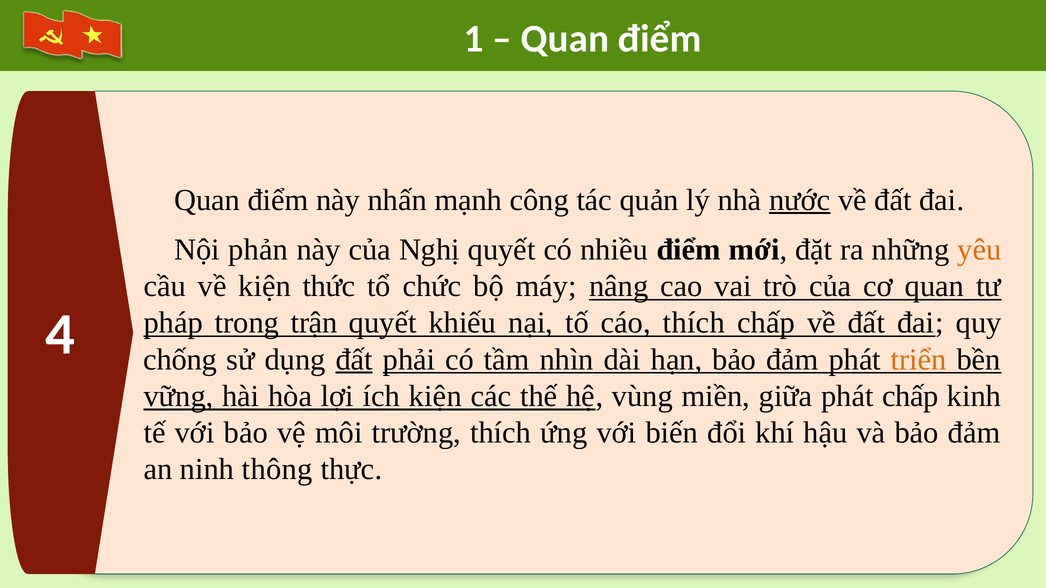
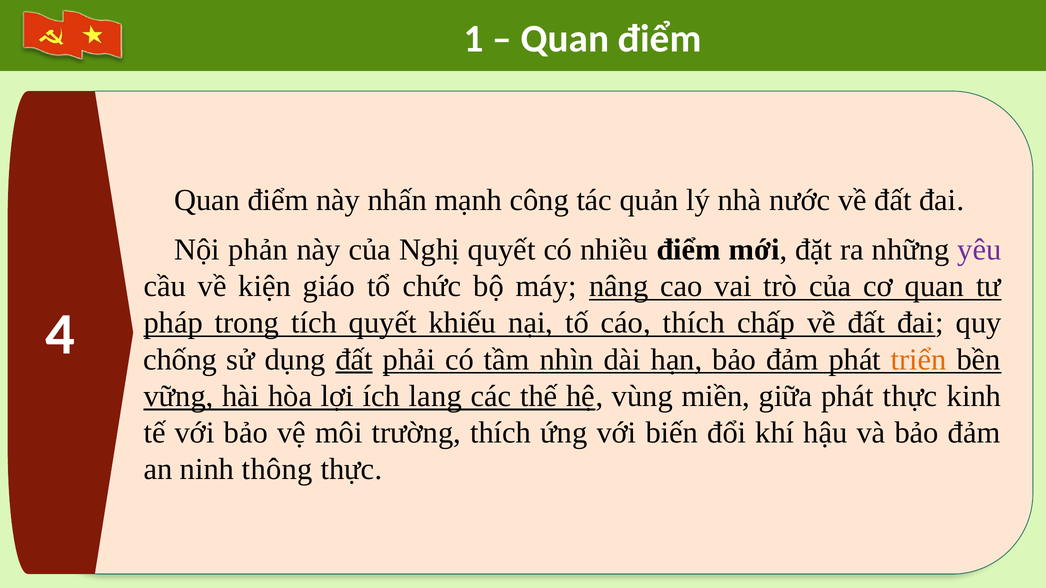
nước underline: present -> none (800, 200)
yêu colour: orange -> purple (979, 250)
thức: thức -> giáo (329, 286)
trận: trận -> tích (314, 323)
ích kiện: kiện -> lang (435, 396)
phát chấp: chấp -> thực (910, 396)
